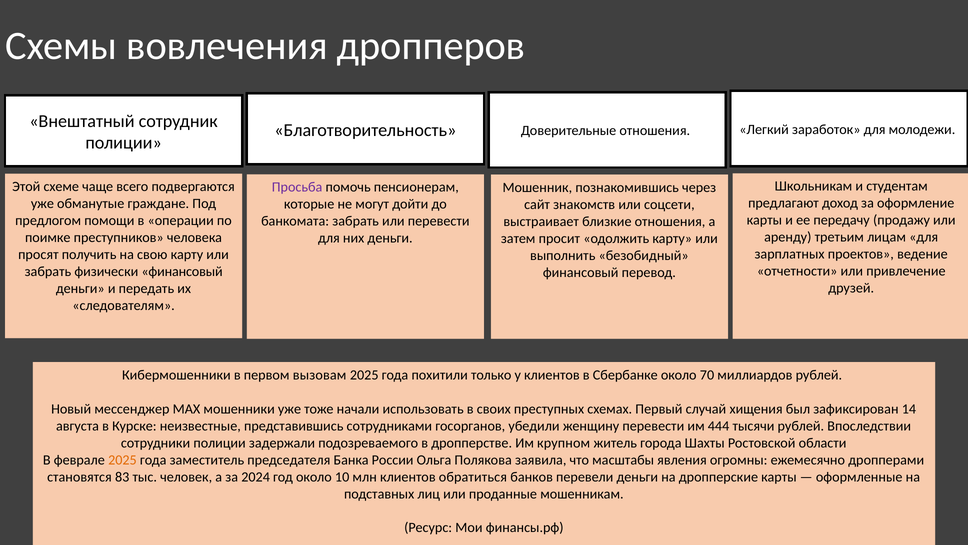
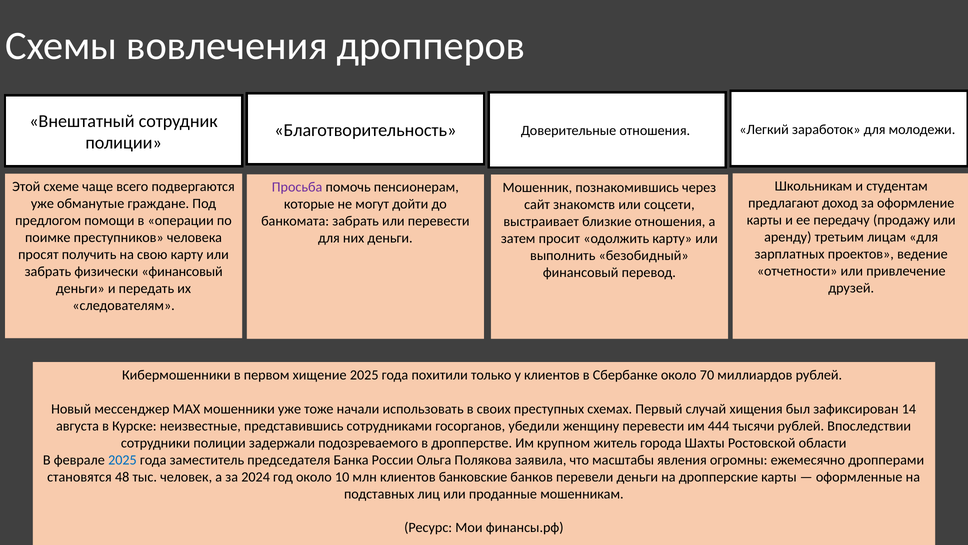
вызовам: вызовам -> хищение (320, 375)
2025 colour: orange -> blue (122, 460)
83: 83 -> 48 (122, 476)
обратиться: обратиться -> банковские (473, 476)
